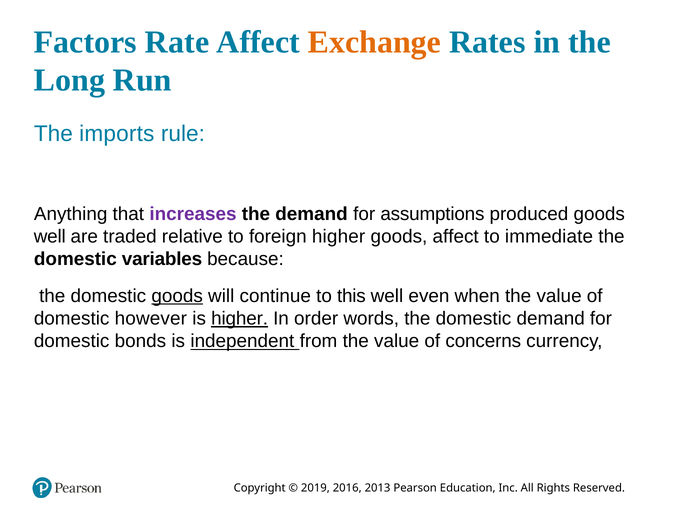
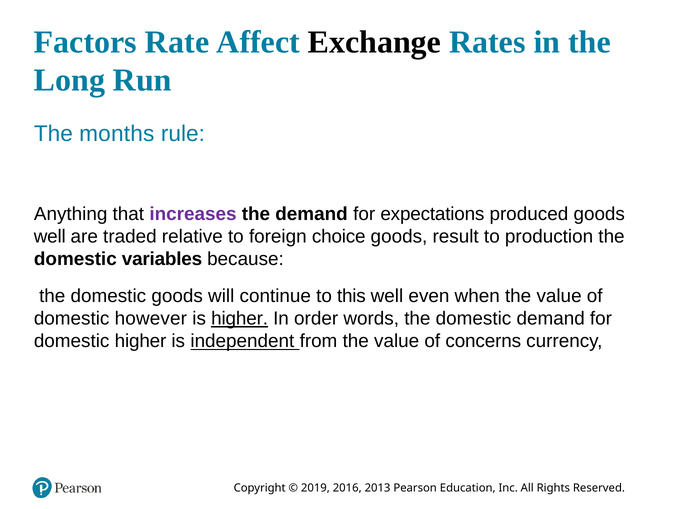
Exchange colour: orange -> black (375, 42)
imports: imports -> months (117, 134)
assumptions: assumptions -> expectations (432, 214)
foreign higher: higher -> choice (339, 237)
goods affect: affect -> result (456, 237)
immediate: immediate -> production (549, 237)
goods underline: present -> none (177, 296)
domestic bonds: bonds -> higher (141, 341)
